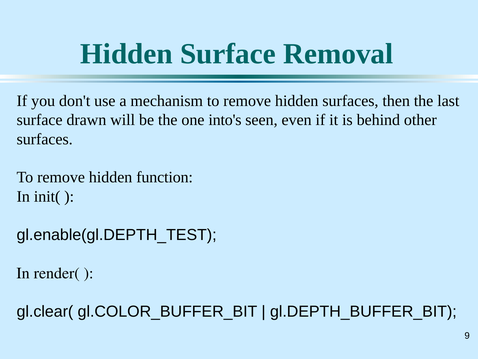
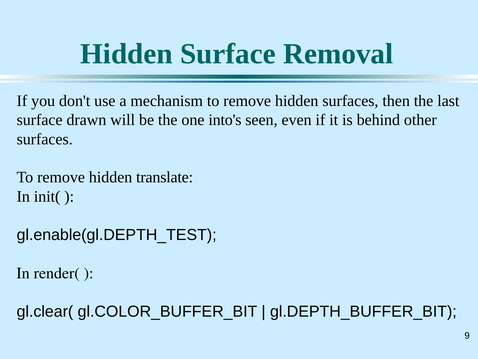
function: function -> translate (165, 177)
